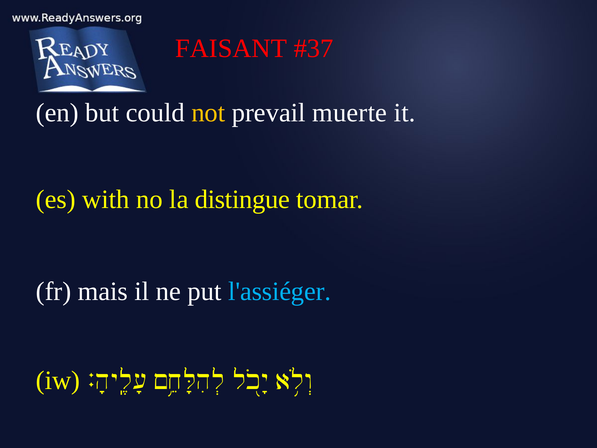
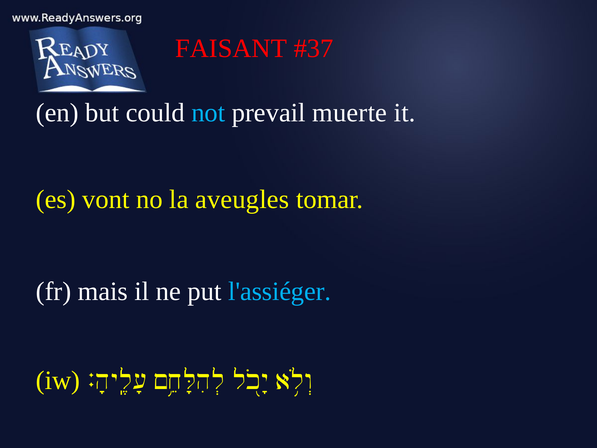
not colour: yellow -> light blue (208, 113)
with: with -> vont (106, 199)
distingue: distingue -> aveugles (242, 199)
